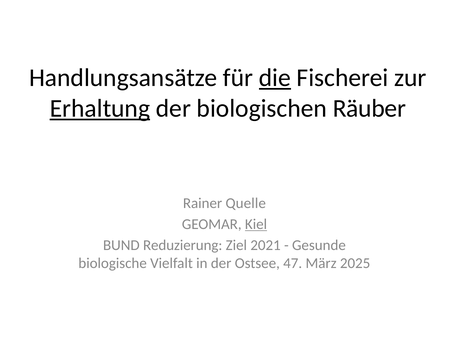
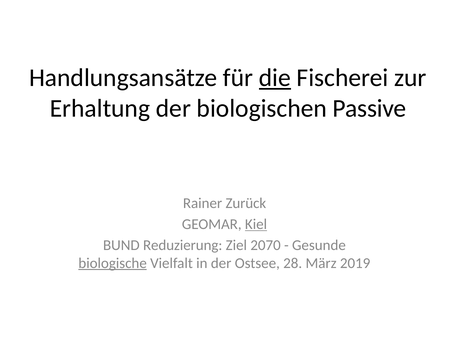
Erhaltung underline: present -> none (100, 108)
Räuber: Räuber -> Passive (369, 108)
Quelle: Quelle -> Zurück (246, 203)
2021: 2021 -> 2070 (266, 245)
biologische underline: none -> present (113, 263)
47: 47 -> 28 (293, 263)
2025: 2025 -> 2019 (355, 263)
